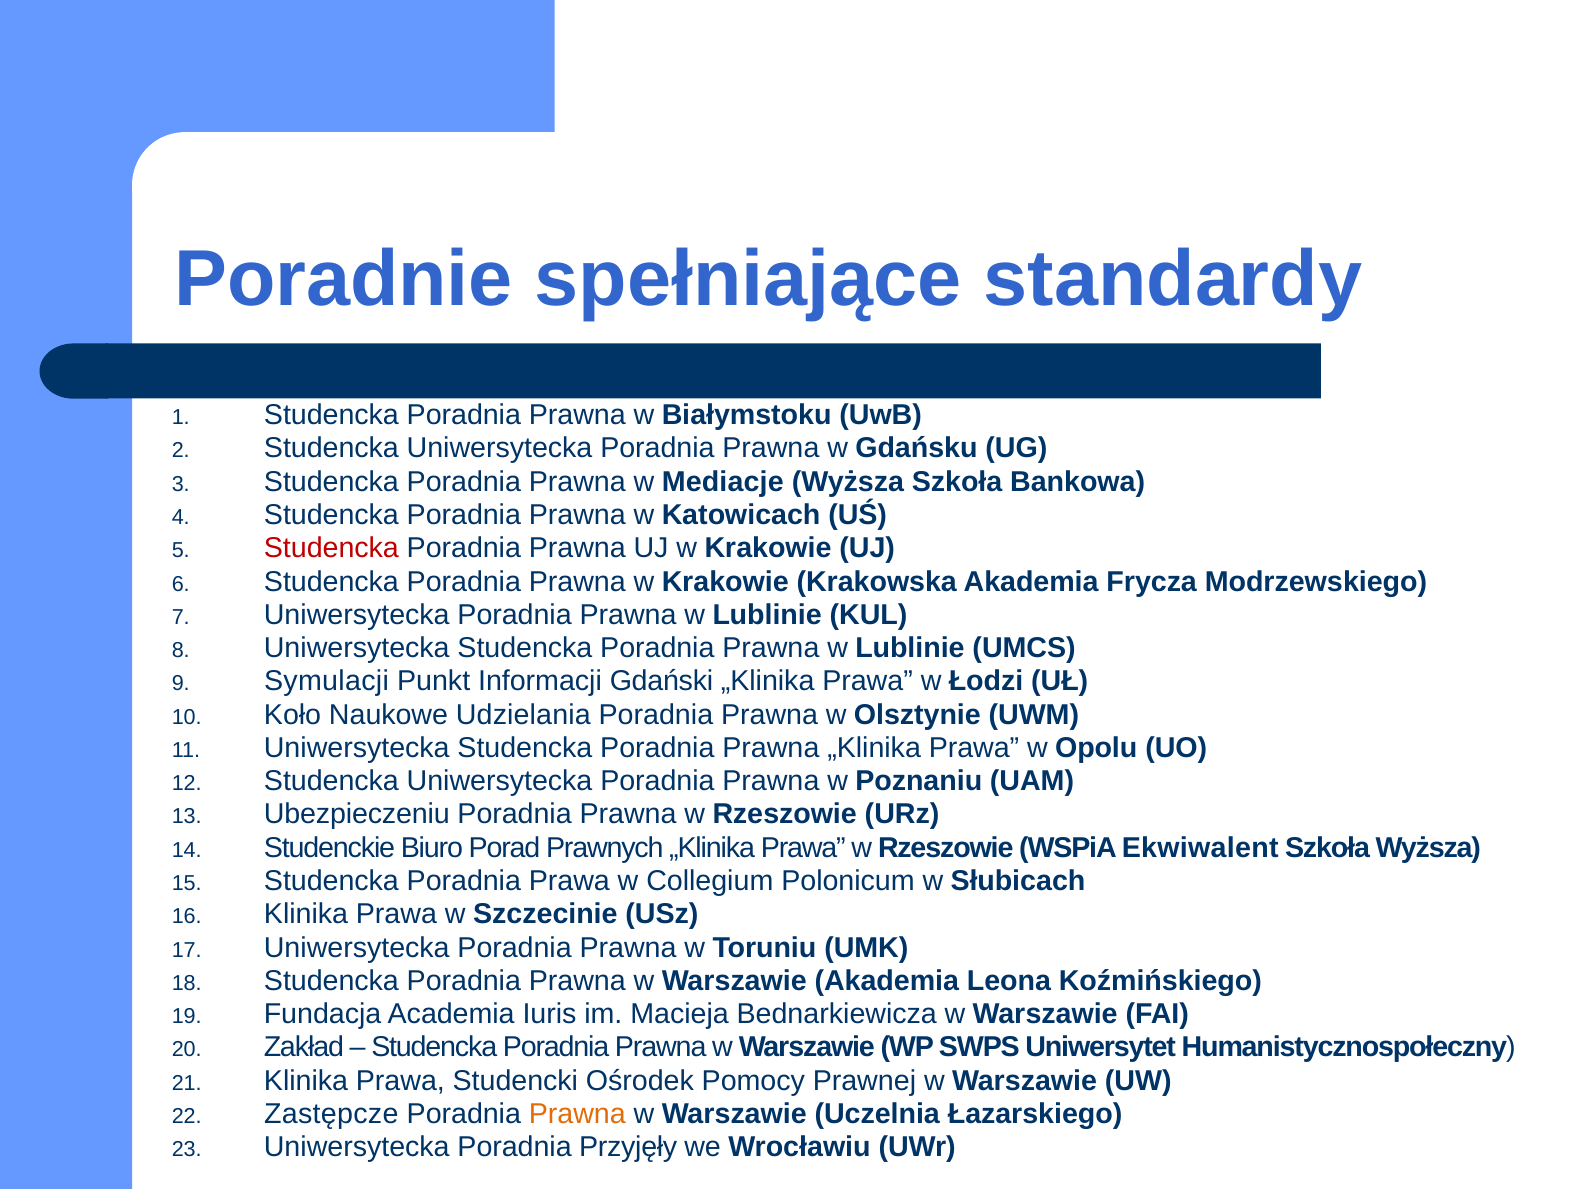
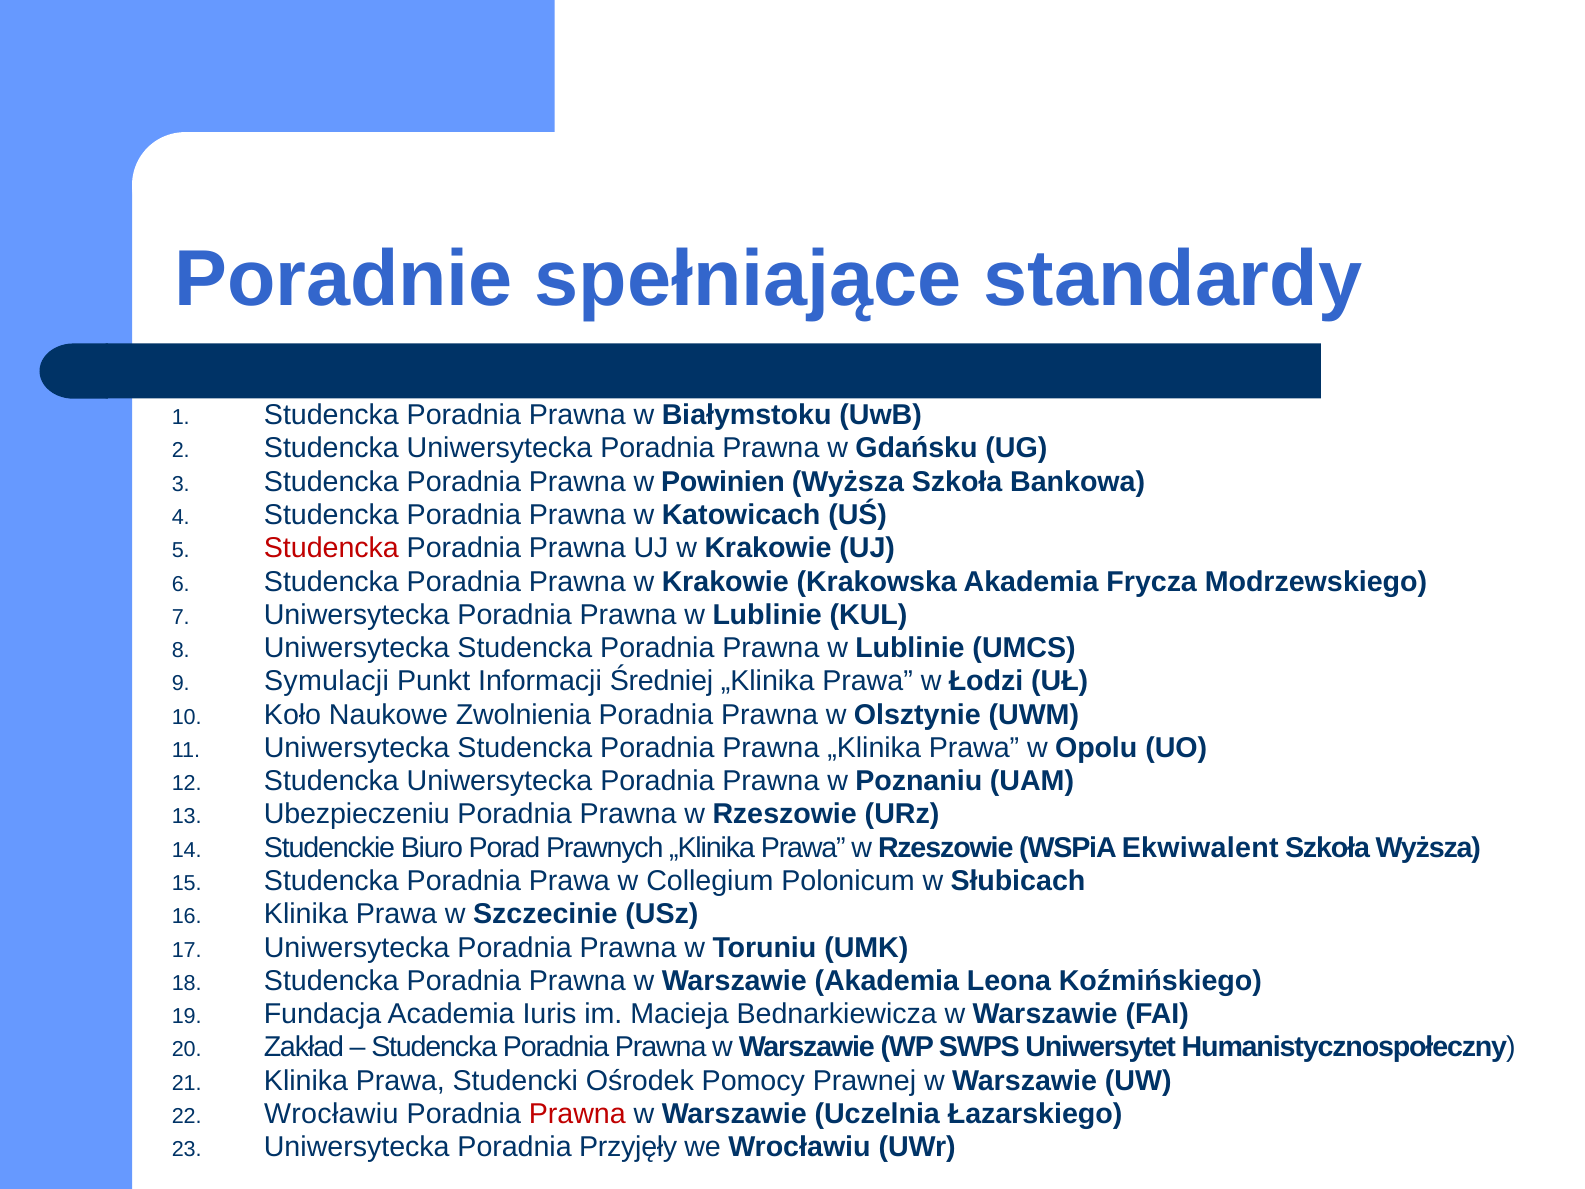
Mediacje: Mediacje -> Powinien (723, 482)
Gdański: Gdański -> Średniej (661, 681)
Udzielania: Udzielania -> Zwolnienia (523, 715)
Zastępcze: Zastępcze -> Wrocławiu (331, 1114)
Prawna colour: orange -> red (577, 1114)
